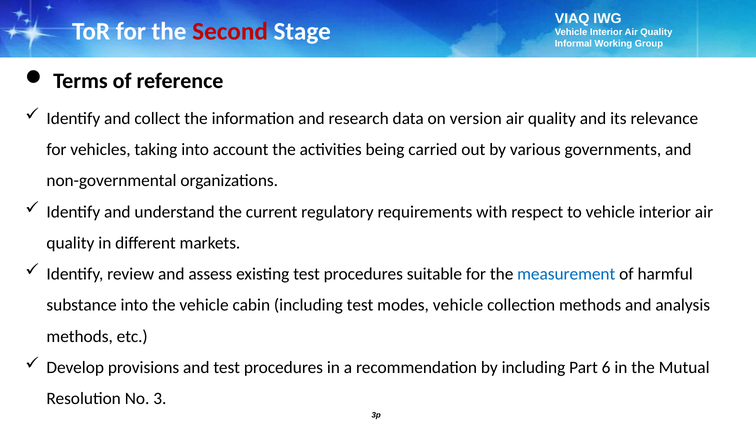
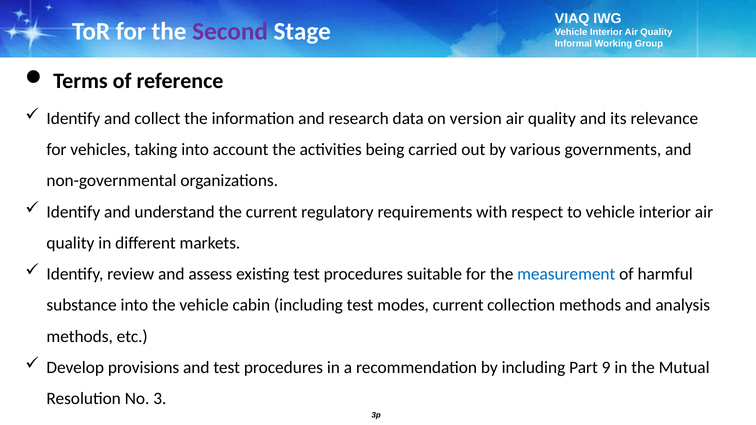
Second colour: red -> purple (230, 31)
modes vehicle: vehicle -> current (458, 305)
6: 6 -> 9 (606, 368)
